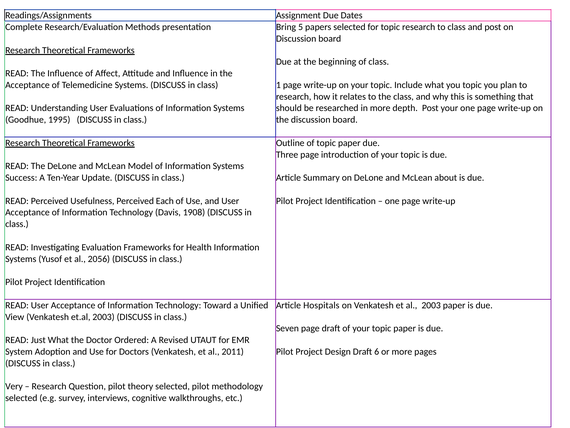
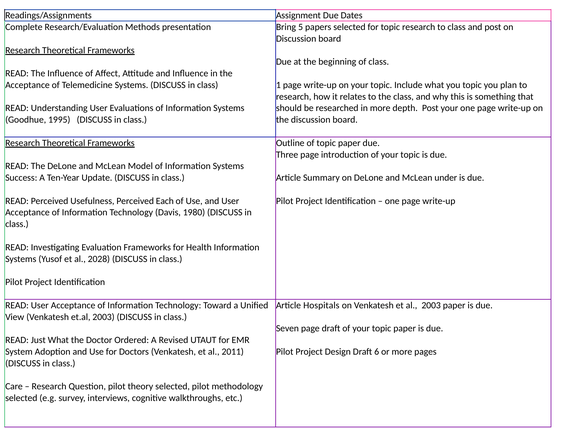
about: about -> under (446, 178)
1908: 1908 -> 1980 (194, 212)
2056: 2056 -> 2028 (99, 259)
Very: Very -> Care (14, 386)
